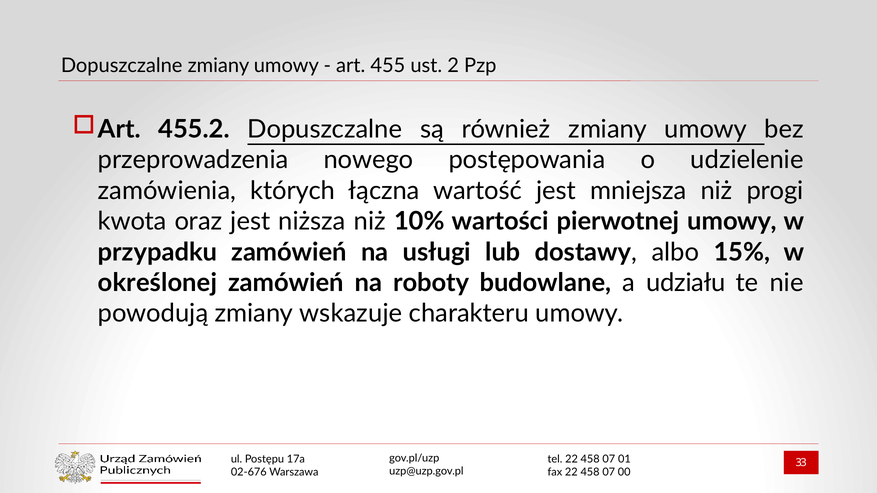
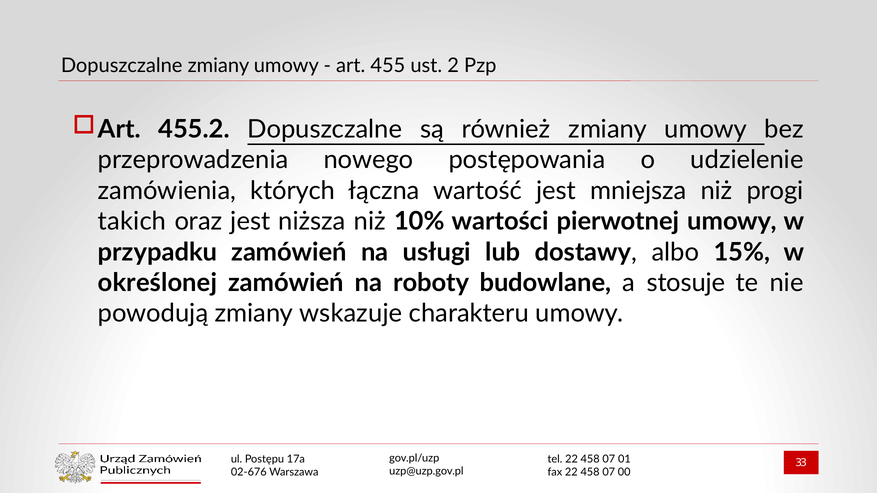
kwota: kwota -> takich (132, 222)
udziału: udziału -> stosuje (686, 283)
